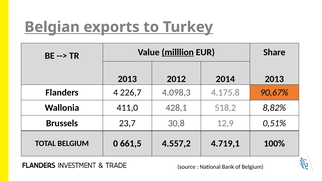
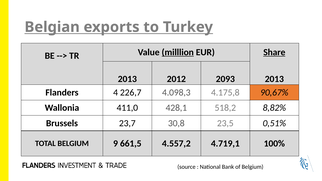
Share underline: none -> present (274, 52)
2014: 2014 -> 2093 (225, 79)
12,9: 12,9 -> 23,5 (225, 123)
0: 0 -> 9 (116, 144)
